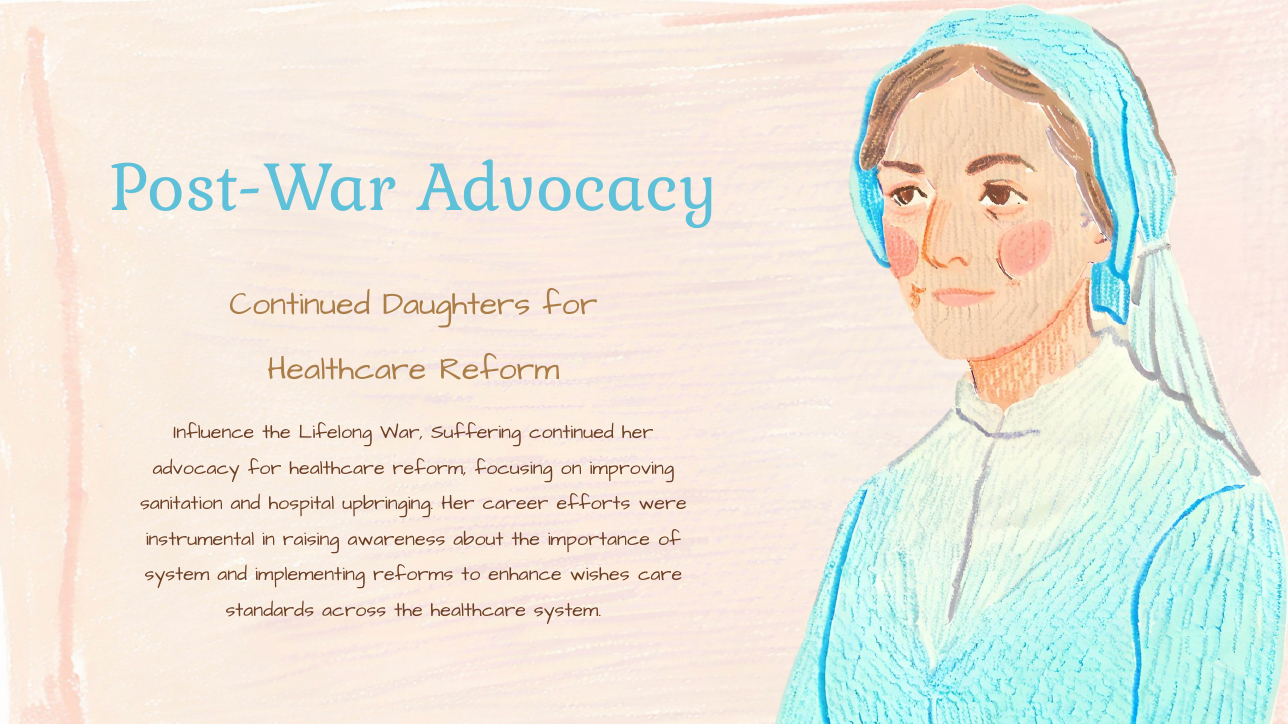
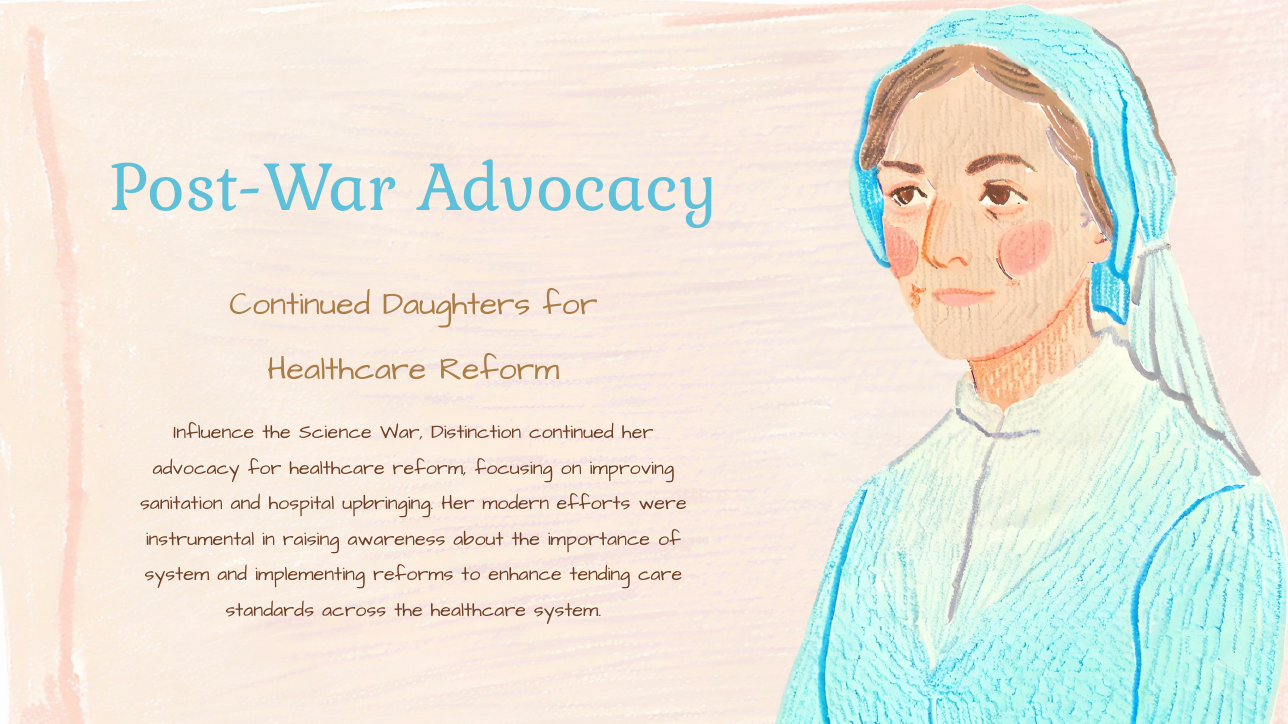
Lifelong: Lifelong -> Science (335, 433)
Suffering: Suffering -> Distinction (476, 433)
career: career -> modern (516, 504)
wishes: wishes -> tending (600, 575)
